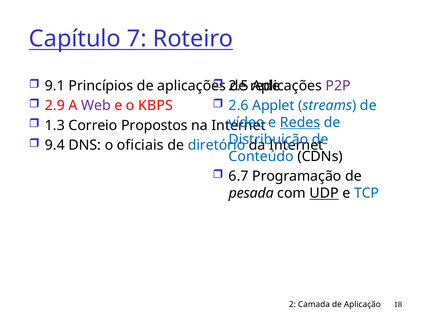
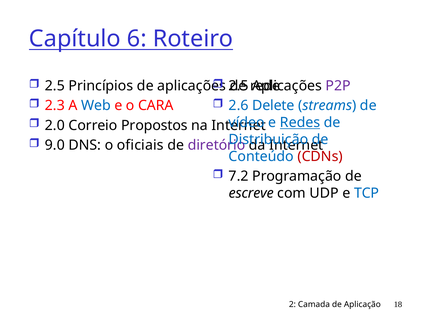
7: 7 -> 6 (137, 39)
9.1: 9.1 -> 2.5 (55, 86)
2.9: 2.9 -> 2.3 (55, 106)
Web colour: purple -> blue (96, 106)
KBPS: KBPS -> CARA (156, 106)
Applet: Applet -> Delete (273, 106)
1.3: 1.3 -> 2.0 (55, 125)
9.4: 9.4 -> 9.0 (55, 145)
diretório colour: blue -> purple (216, 145)
CDNs colour: black -> red (320, 156)
6.7: 6.7 -> 7.2 (239, 176)
pesada: pesada -> escreve (251, 193)
UDP underline: present -> none (324, 193)
